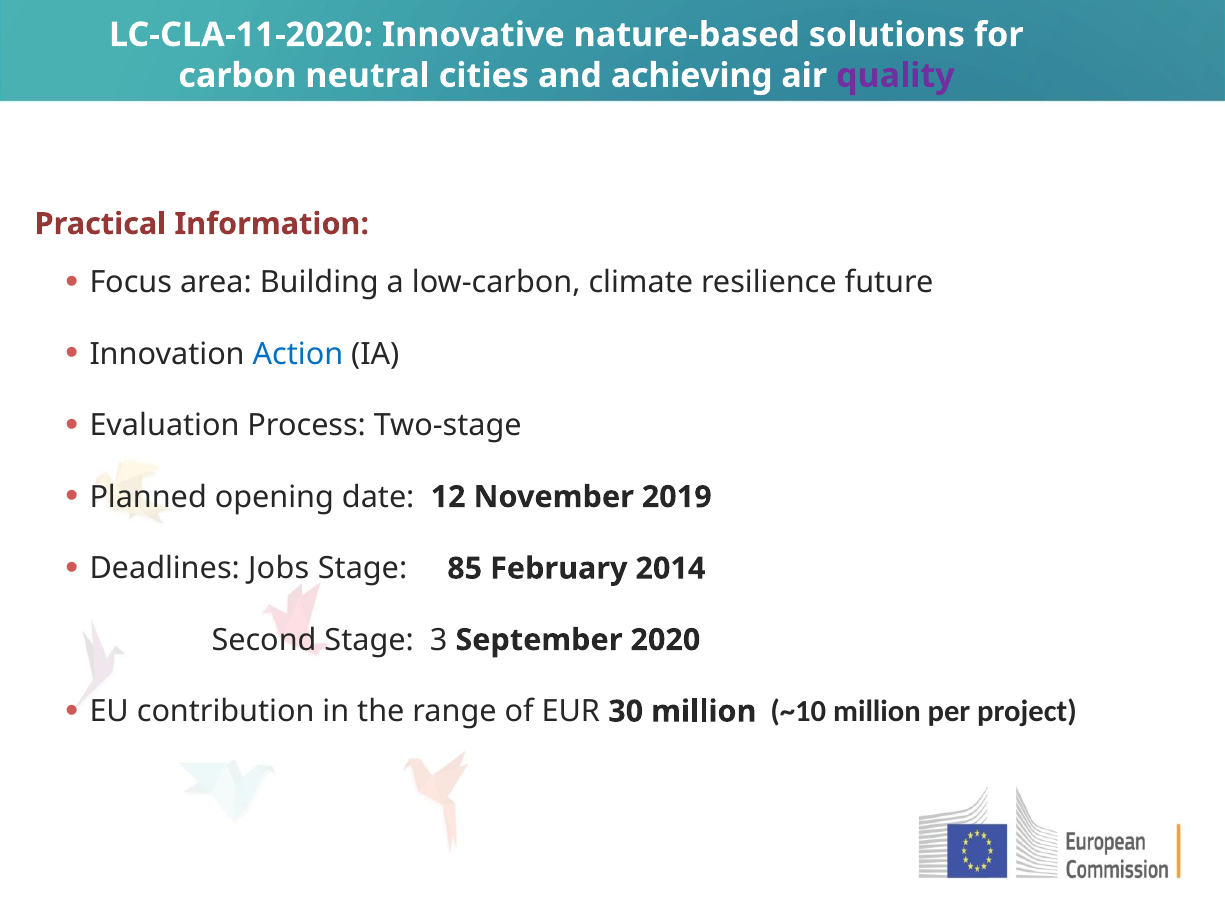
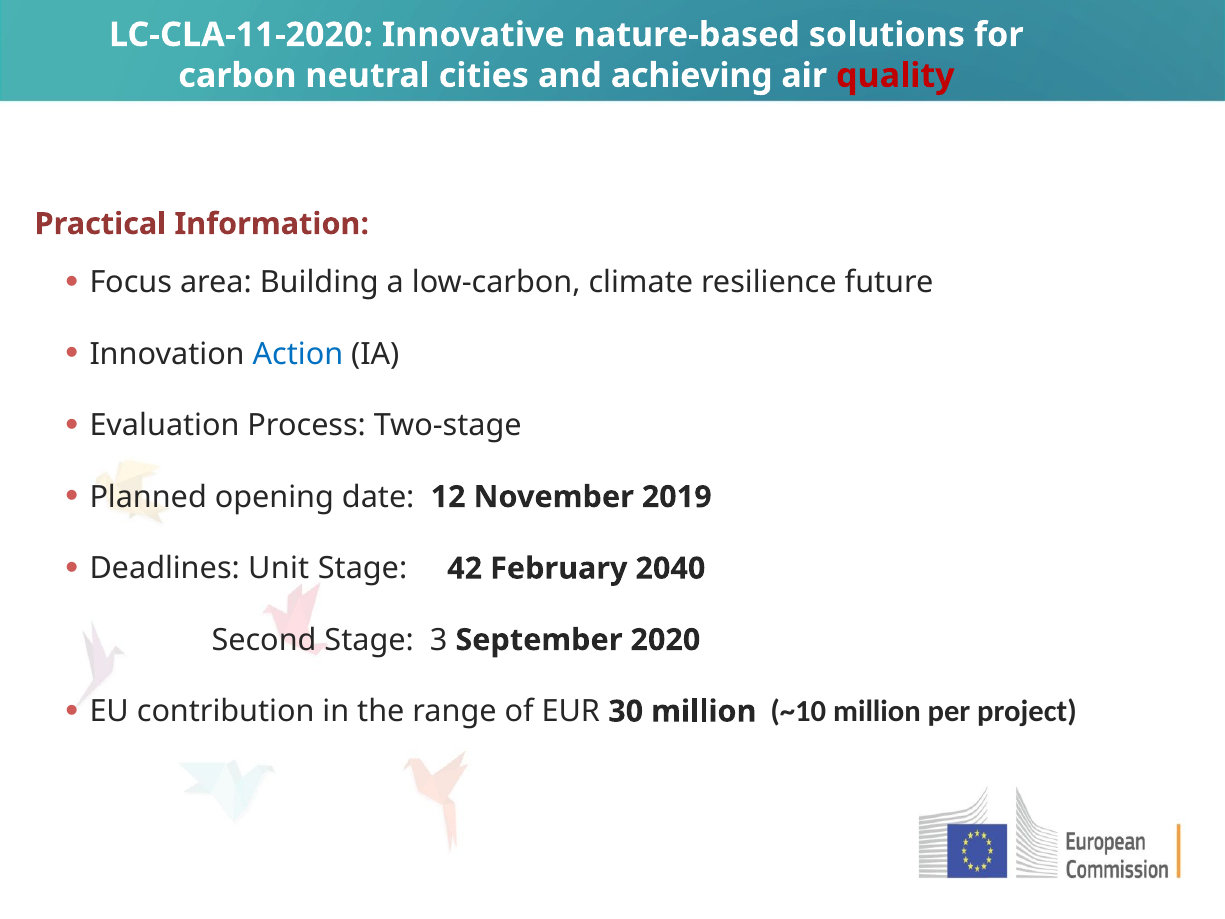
quality colour: purple -> red (895, 76)
Jobs: Jobs -> Unit (279, 568)
85: 85 -> 42 (465, 568)
2014: 2014 -> 2040 (670, 568)
